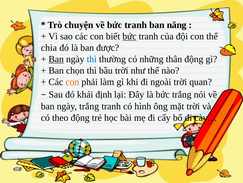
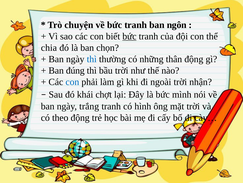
năng: năng -> ngôn (177, 25)
được: được -> chọn (108, 48)
Ban underline: present -> none (56, 59)
chọn: chọn -> đúng (75, 70)
con colour: orange -> blue (72, 82)
quan: quan -> nhận (201, 82)
định: định -> chợt (104, 94)
bức trắng: trắng -> mình (182, 94)
